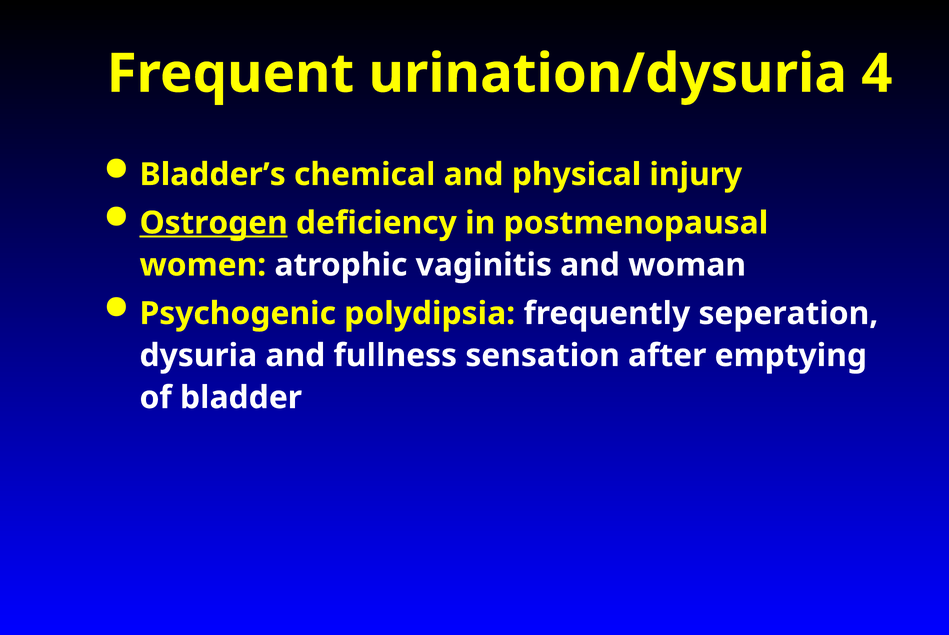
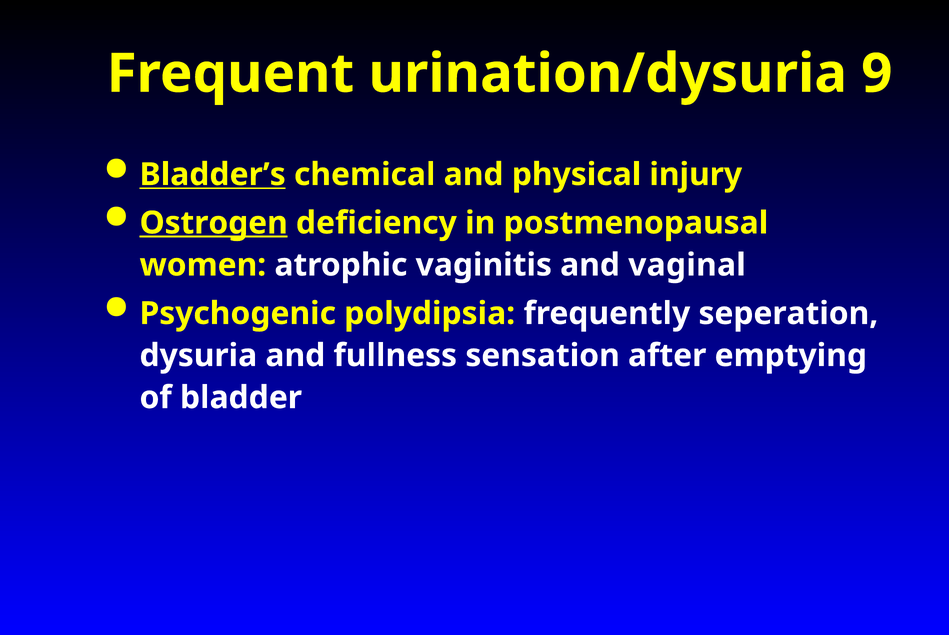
4: 4 -> 9 (877, 74)
Bladder’s underline: none -> present (213, 174)
woman: woman -> vaginal (687, 265)
